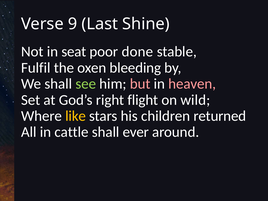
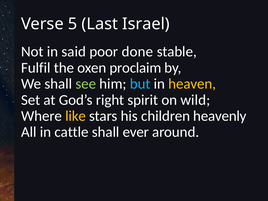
9: 9 -> 5 (73, 24)
Shine: Shine -> Israel (146, 24)
seat: seat -> said (74, 52)
bleeding: bleeding -> proclaim (135, 68)
but colour: pink -> light blue (140, 84)
heaven colour: pink -> yellow (192, 84)
flight: flight -> spirit (143, 100)
returned: returned -> heavenly (220, 116)
